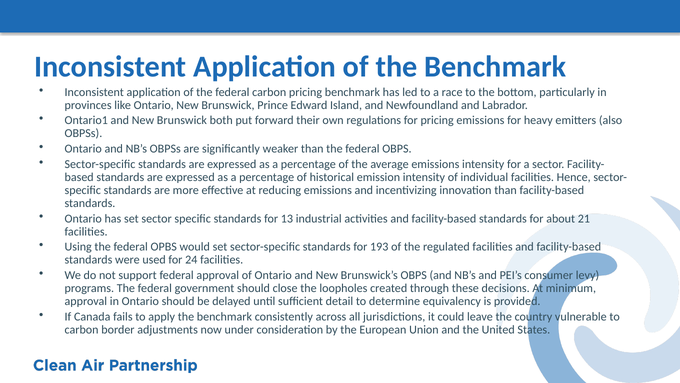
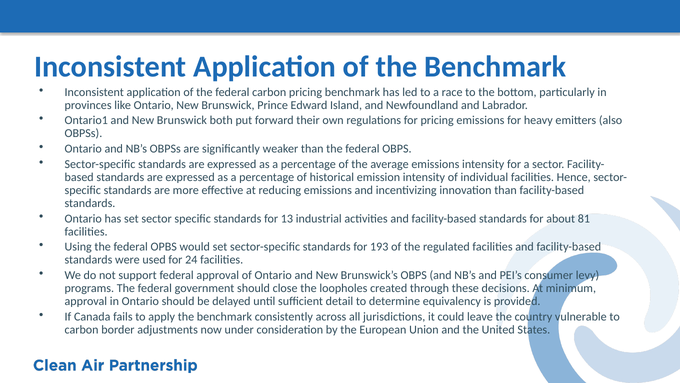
21: 21 -> 81 (584, 218)
